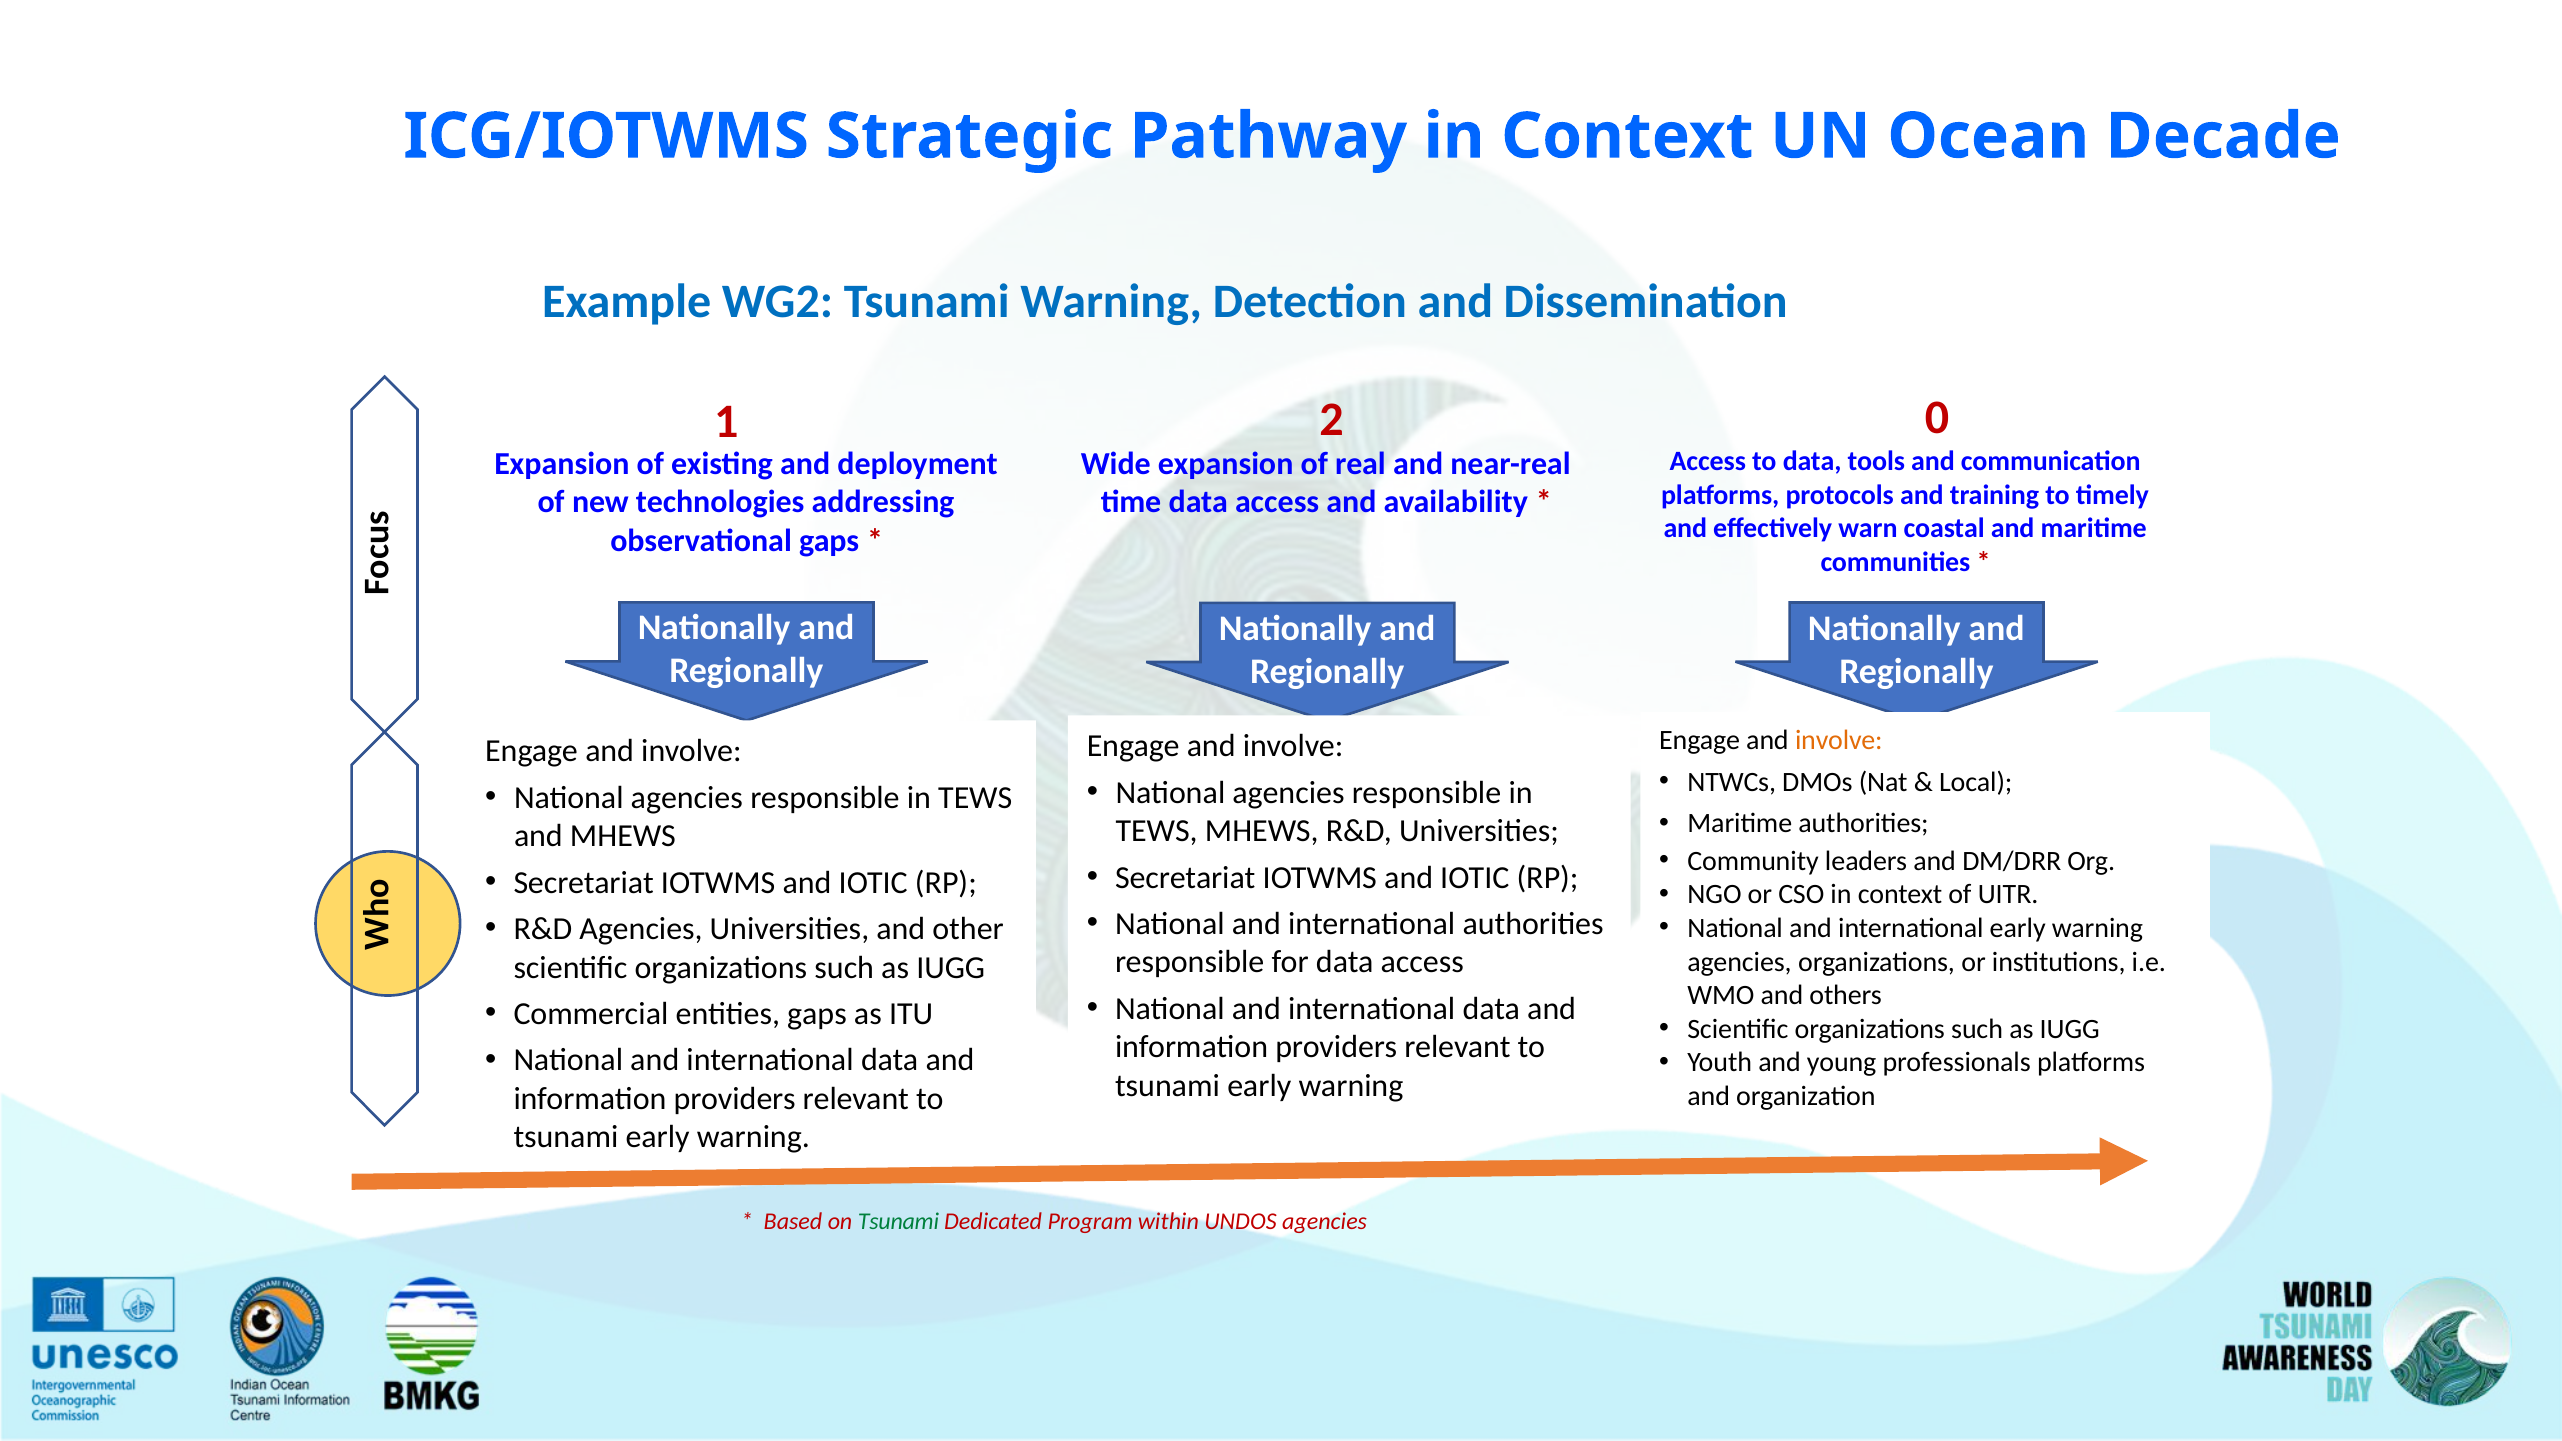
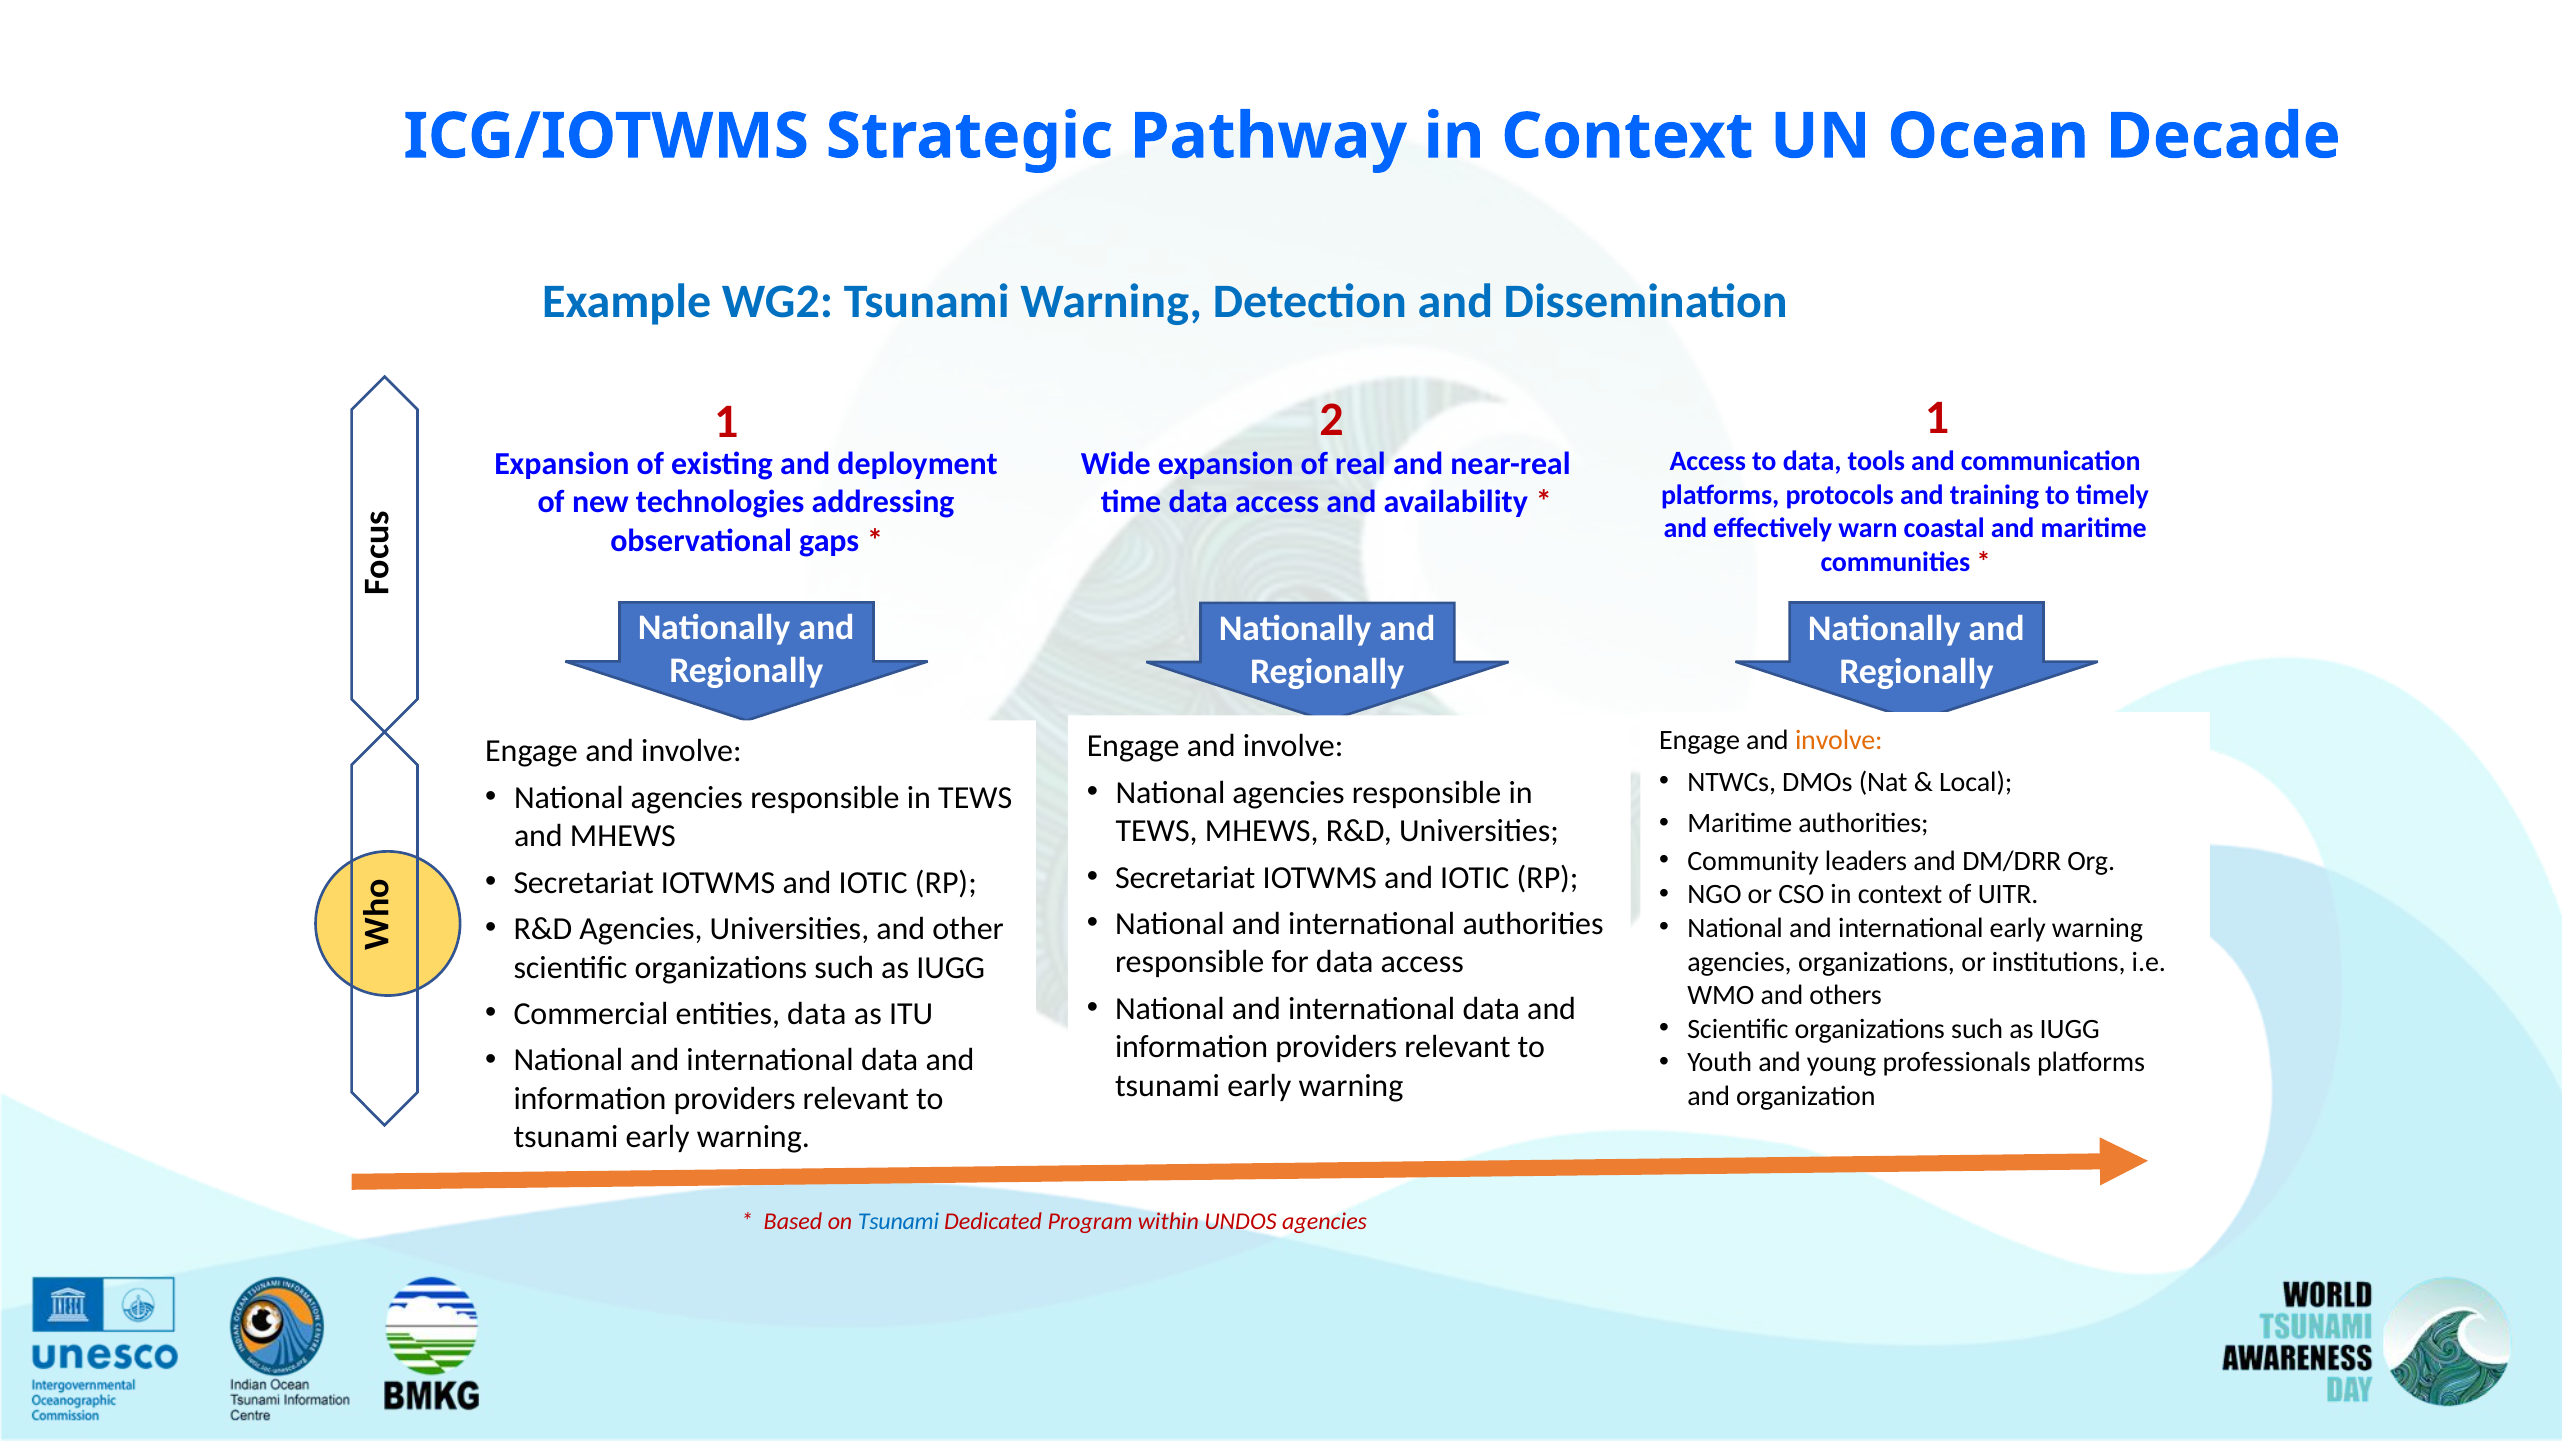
2 0: 0 -> 1 (1937, 418)
entities gaps: gaps -> data (817, 1014)
Tsunami colour: green -> blue (898, 1221)
